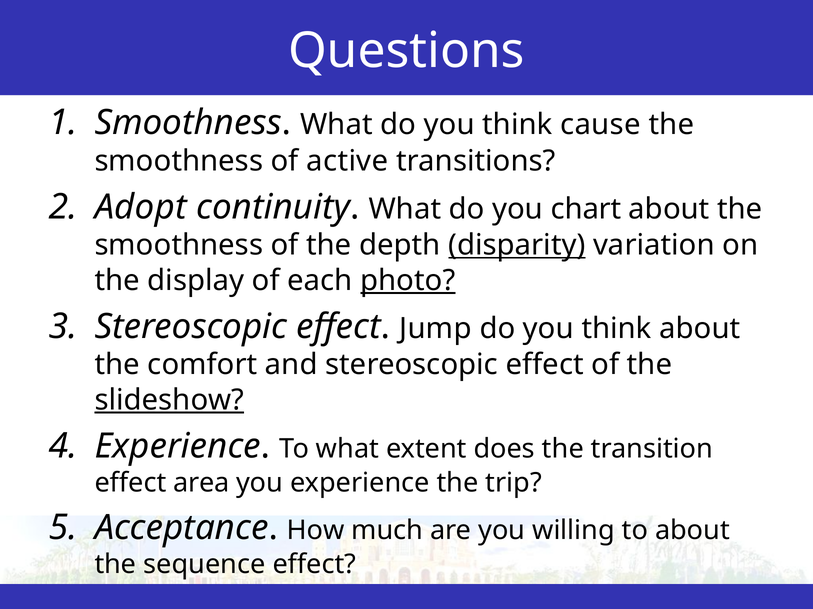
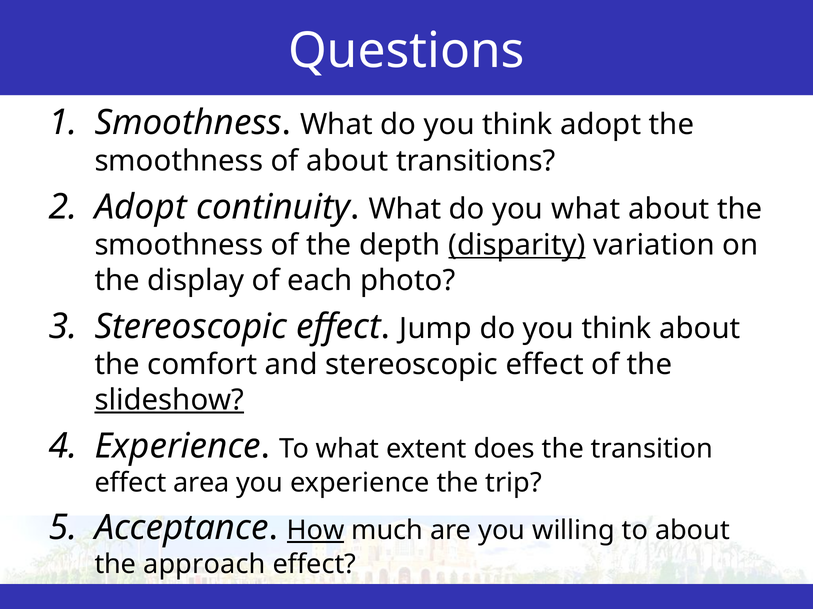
think cause: cause -> adopt (601, 125)
of active: active -> about (347, 161)
you chart: chart -> what (586, 209)
photo underline: present -> none (408, 281)
How underline: none -> present (316, 531)
sequence: sequence -> approach (204, 565)
